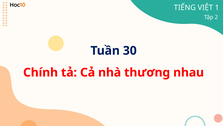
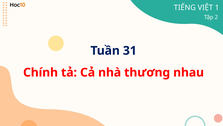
30: 30 -> 31 (130, 50)
